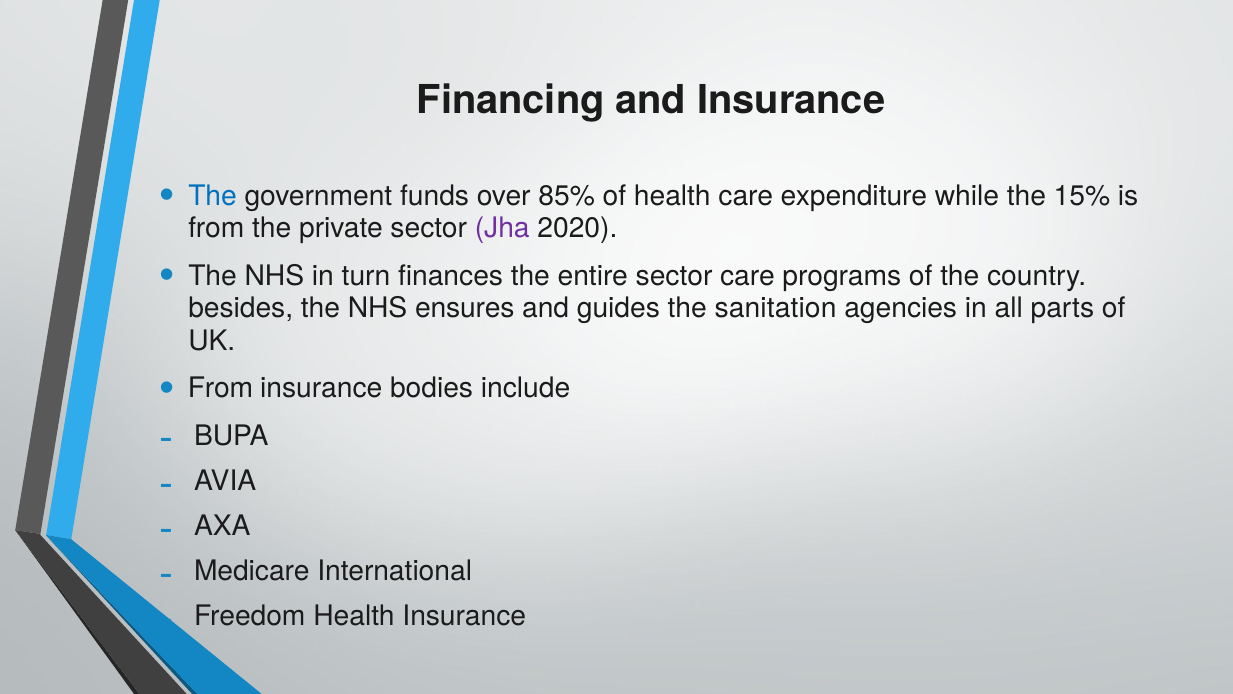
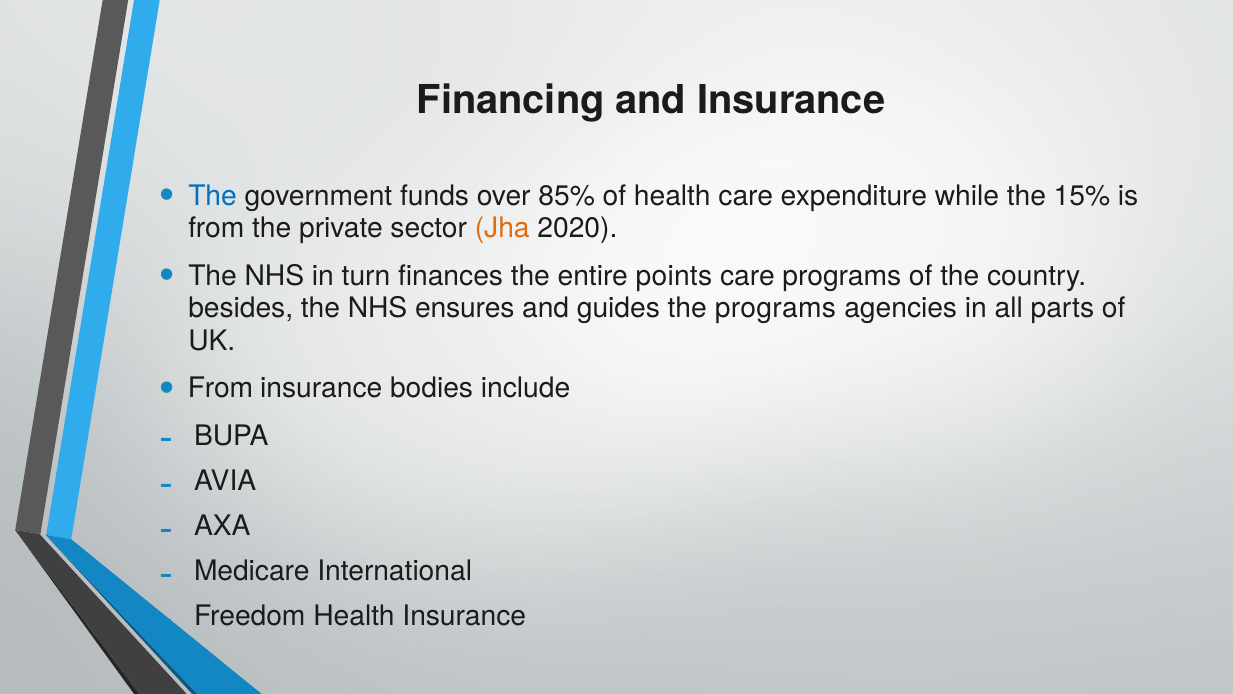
Jha colour: purple -> orange (502, 228)
entire sector: sector -> points (674, 276)
the sanitation: sanitation -> programs (775, 308)
